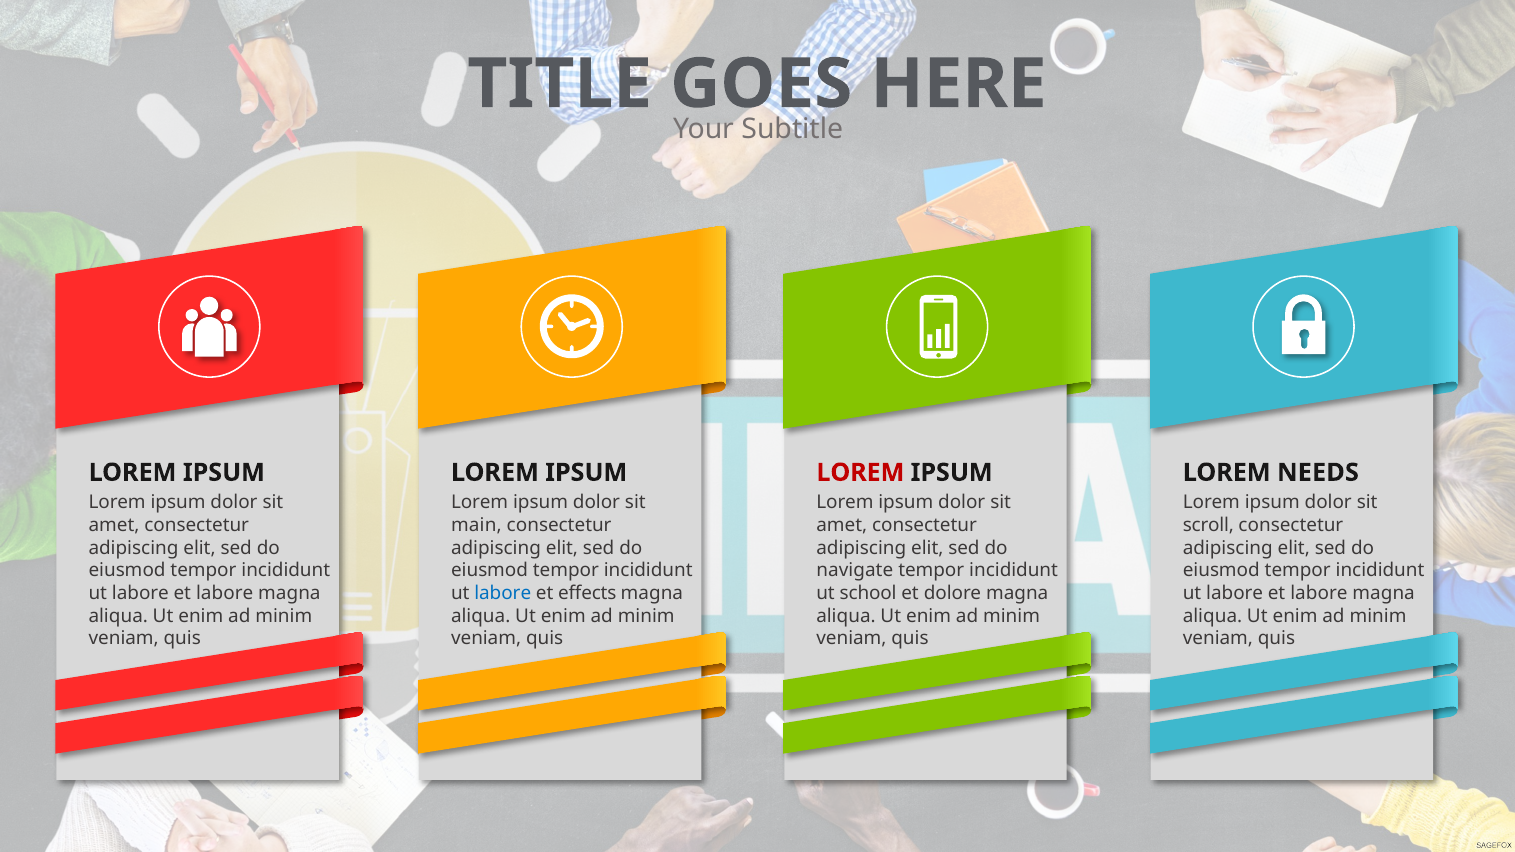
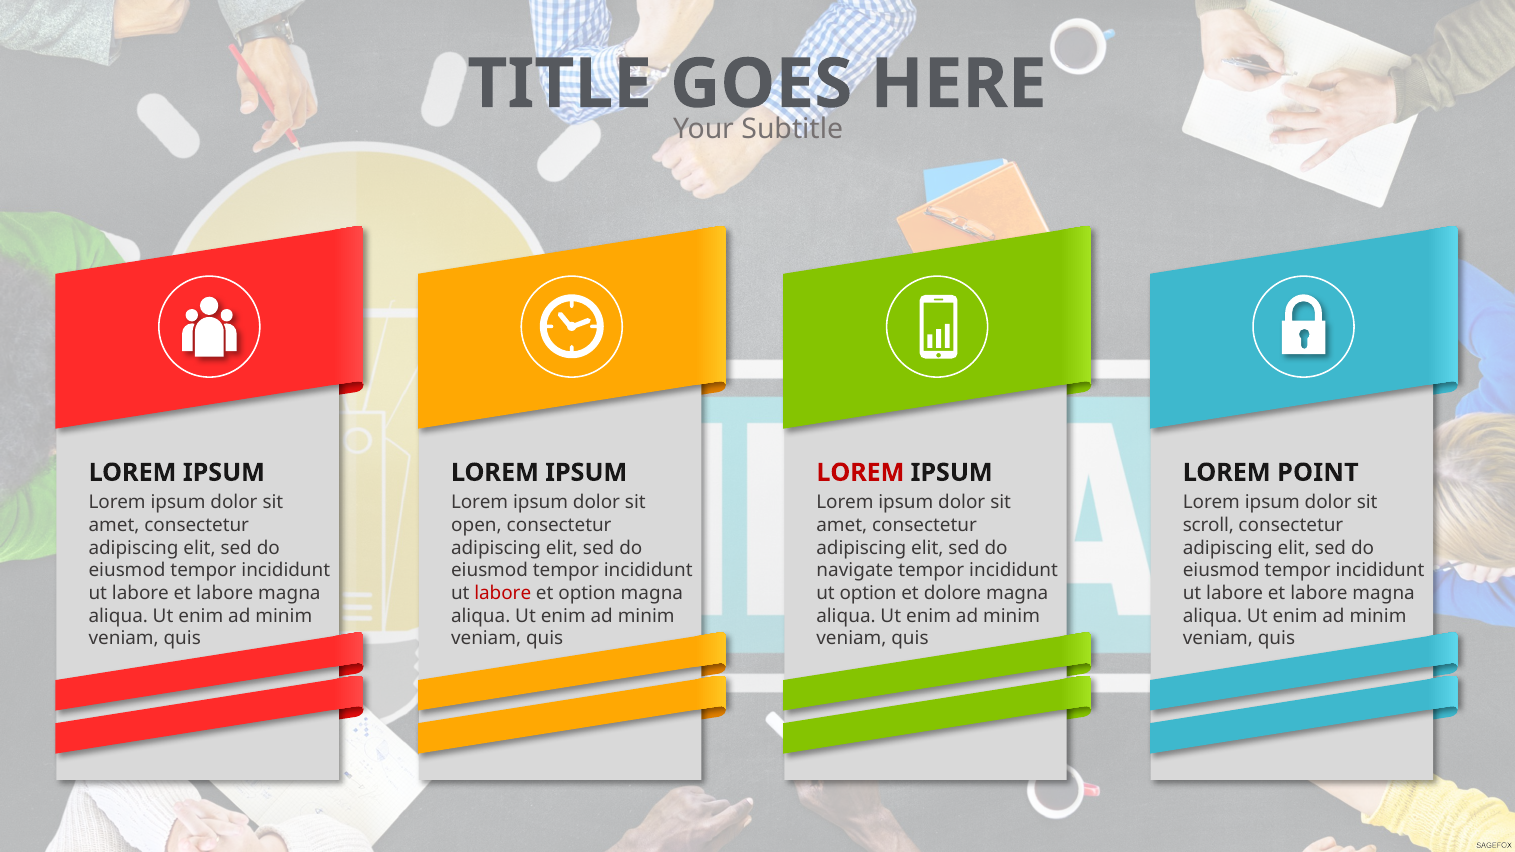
NEEDS: NEEDS -> POINT (1318, 473)
main: main -> open (476, 525)
labore colour: blue -> red (503, 593)
et effects: effects -> option (587, 593)
ut school: school -> option (868, 593)
